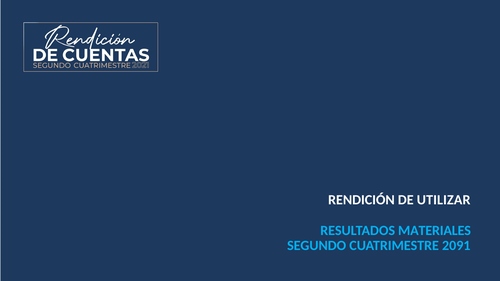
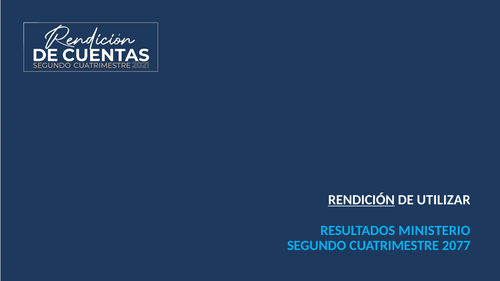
RENDICIÓN underline: none -> present (361, 200)
MATERIALES: MATERIALES -> MINISTERIO (434, 231)
2091: 2091 -> 2077 (456, 246)
